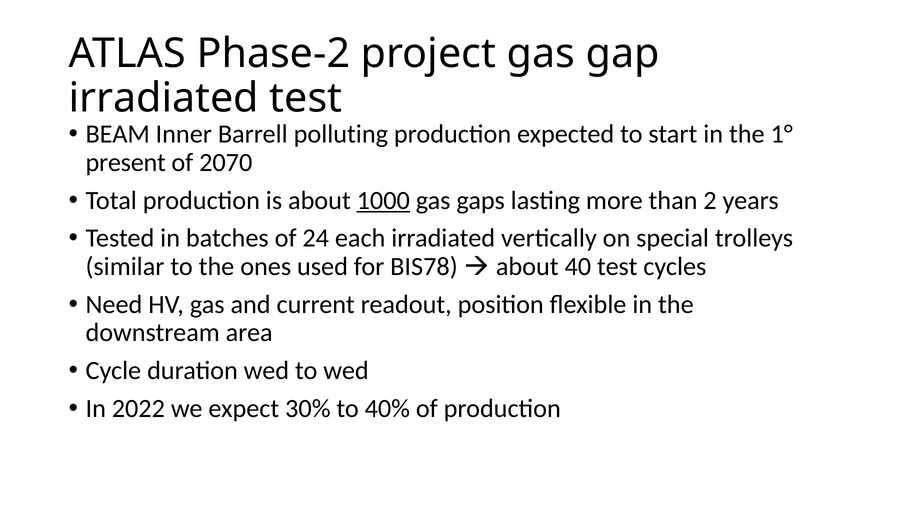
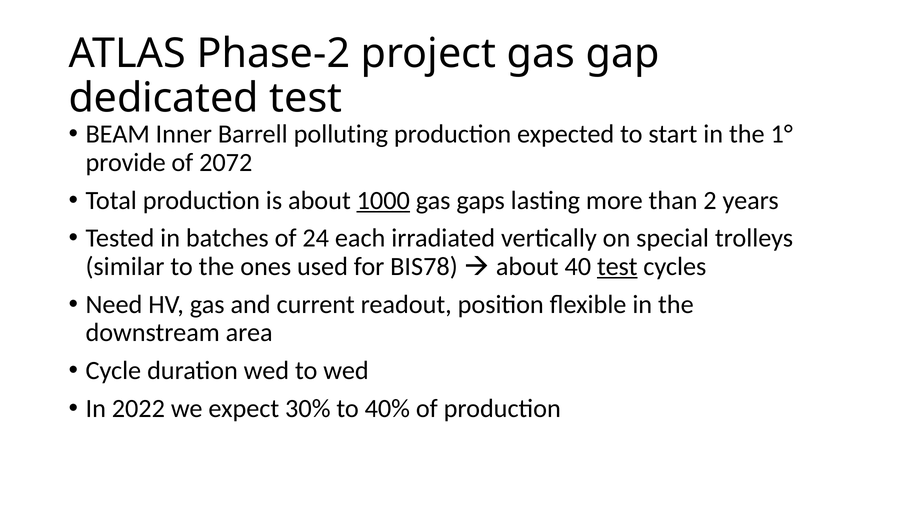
irradiated: irradiated -> dedicated (164, 98)
present: present -> provide (126, 163)
2070: 2070 -> 2072 (226, 163)
test underline: none -> present (617, 267)
